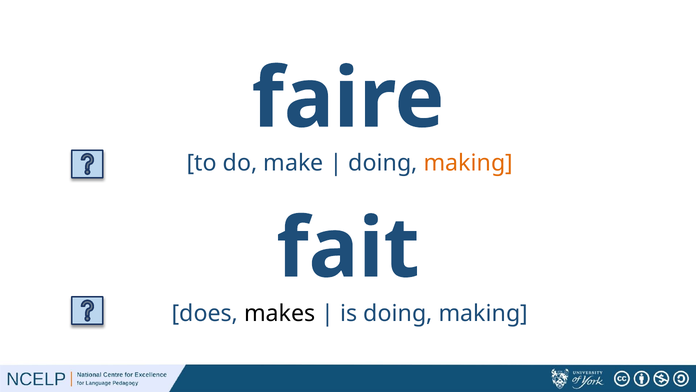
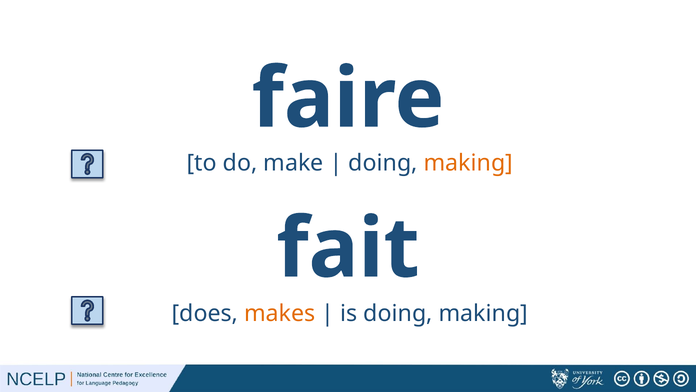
makes colour: black -> orange (280, 313)
